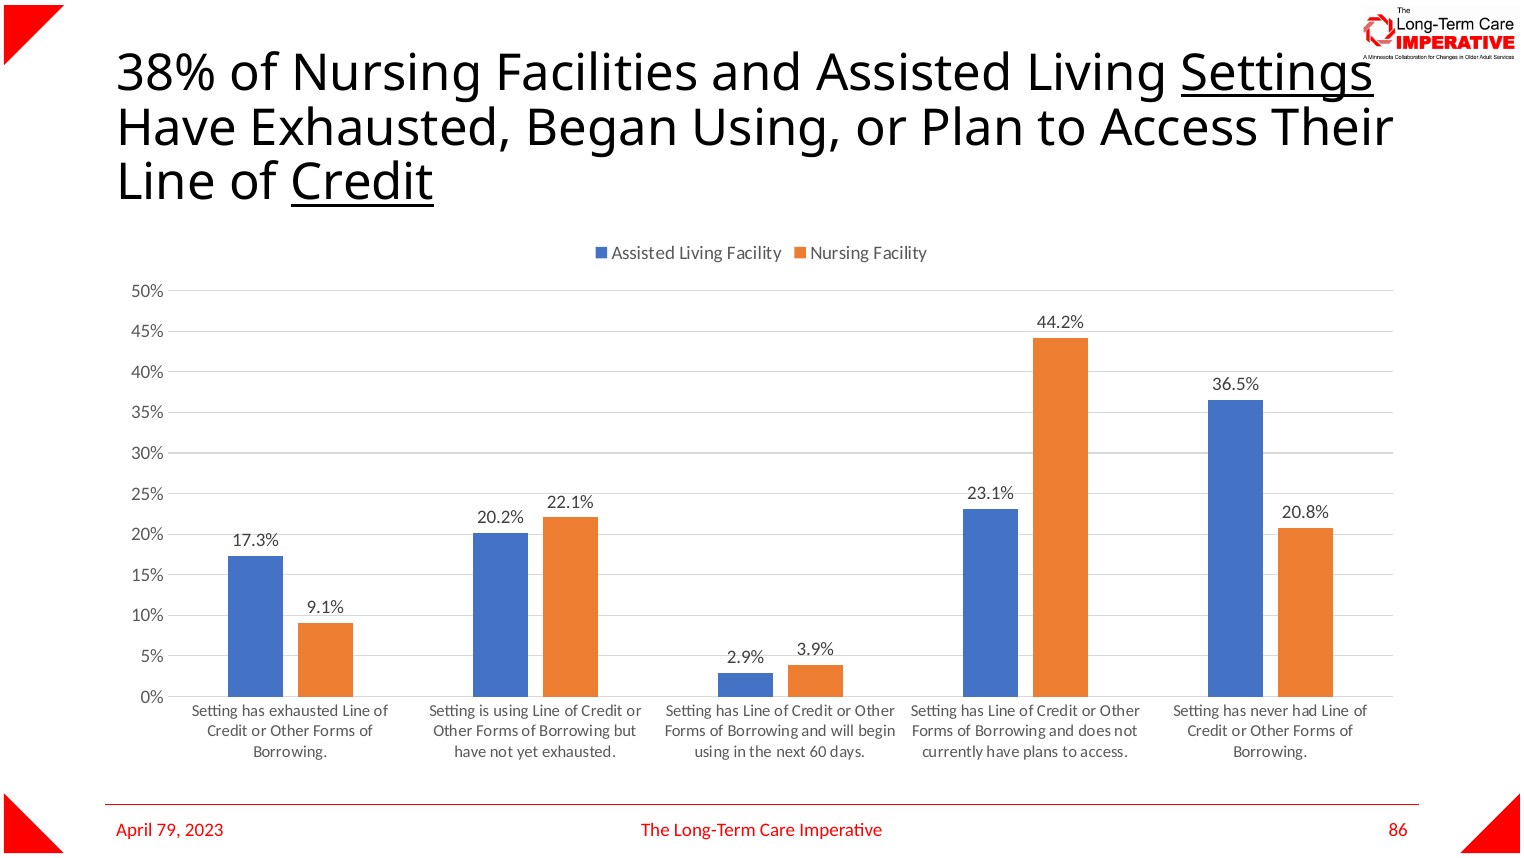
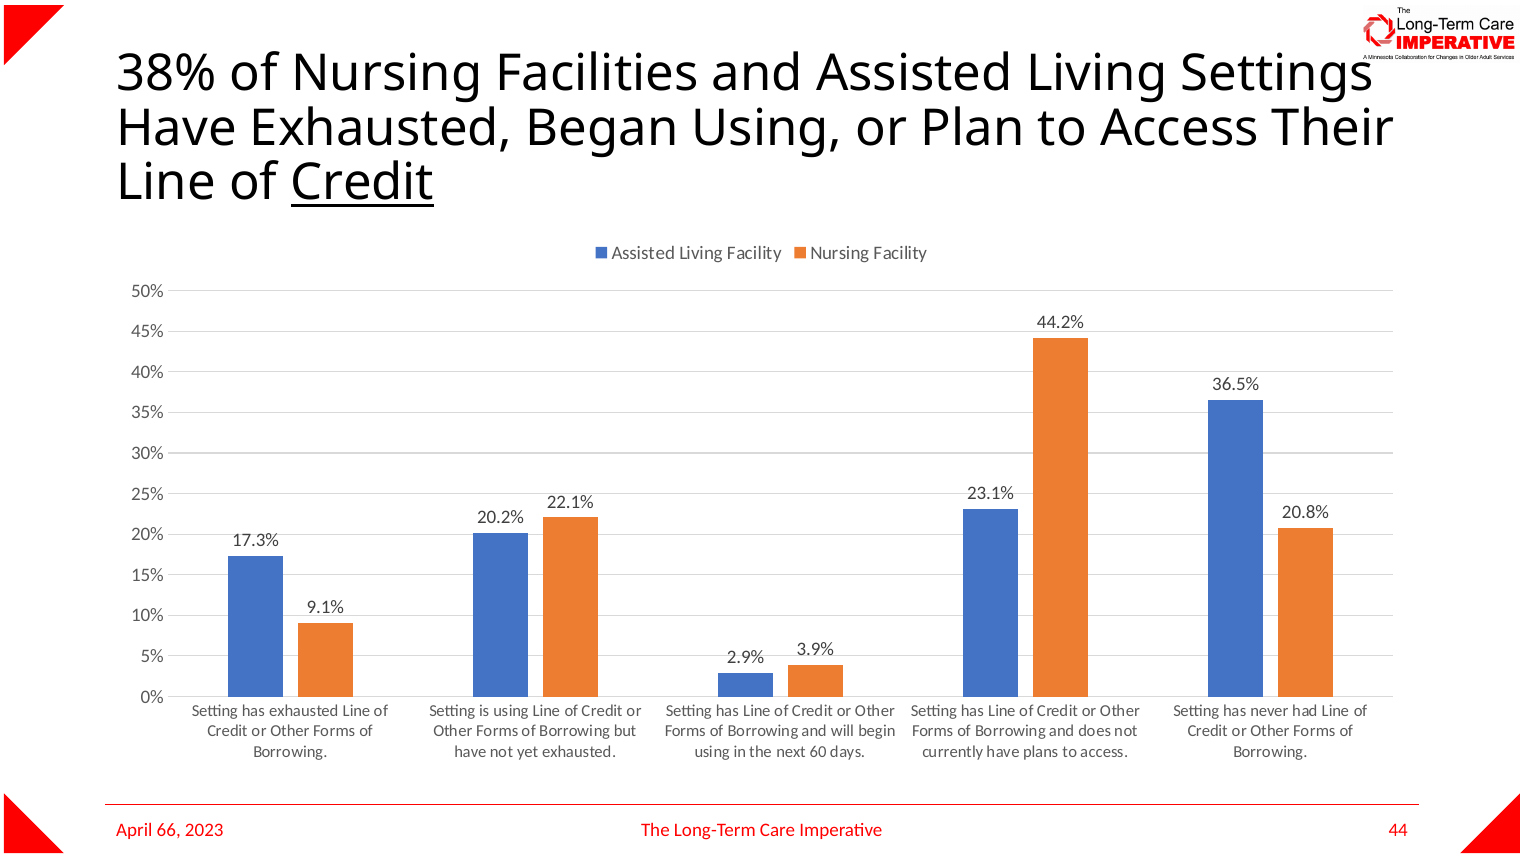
Settings underline: present -> none (1277, 73)
86: 86 -> 44 (1398, 829)
79: 79 -> 66 (169, 829)
